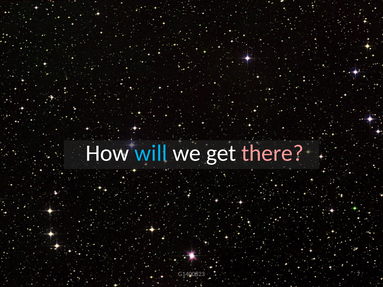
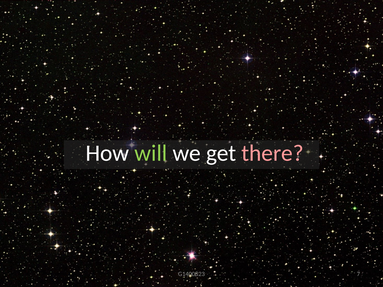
will colour: light blue -> light green (151, 153)
